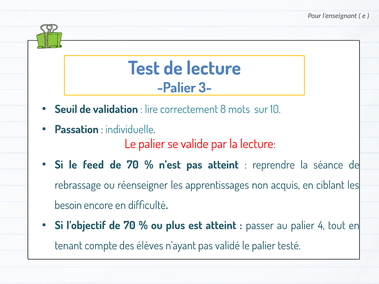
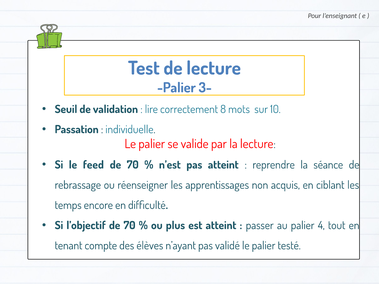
besoin: besoin -> temps (68, 205)
